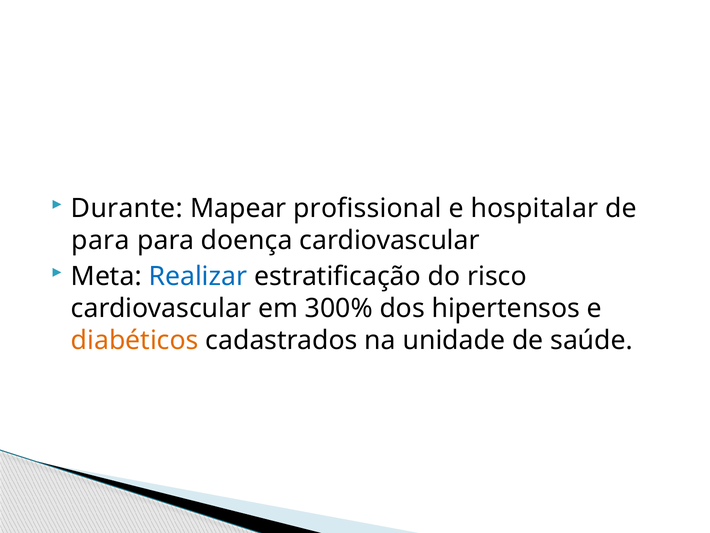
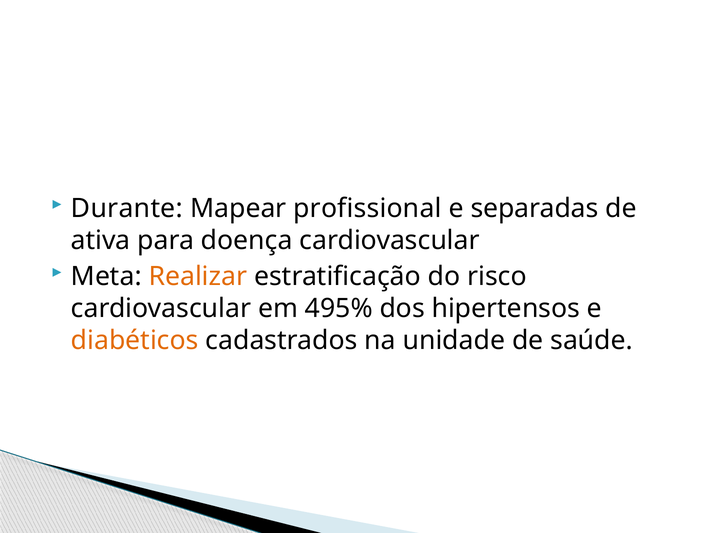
hospitalar: hospitalar -> separadas (534, 208)
para: para -> ativa (101, 240)
Realizar colour: blue -> orange (198, 276)
300%: 300% -> 495% (339, 308)
